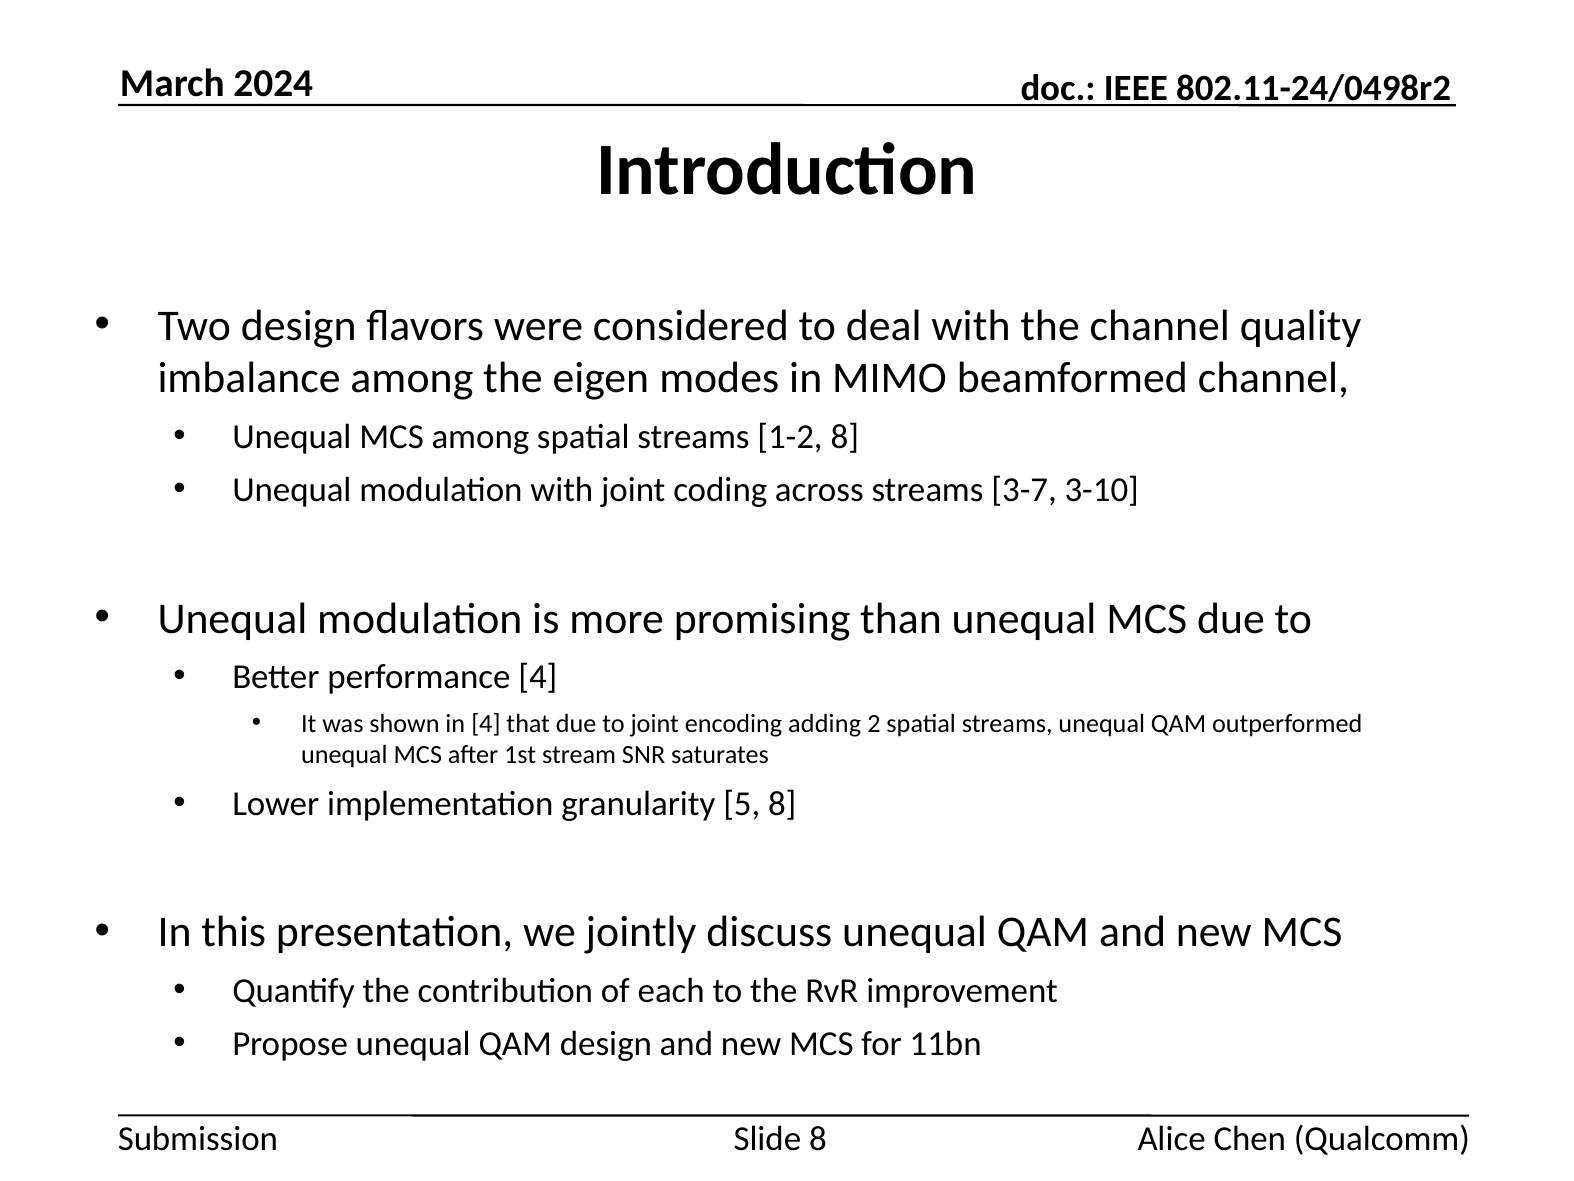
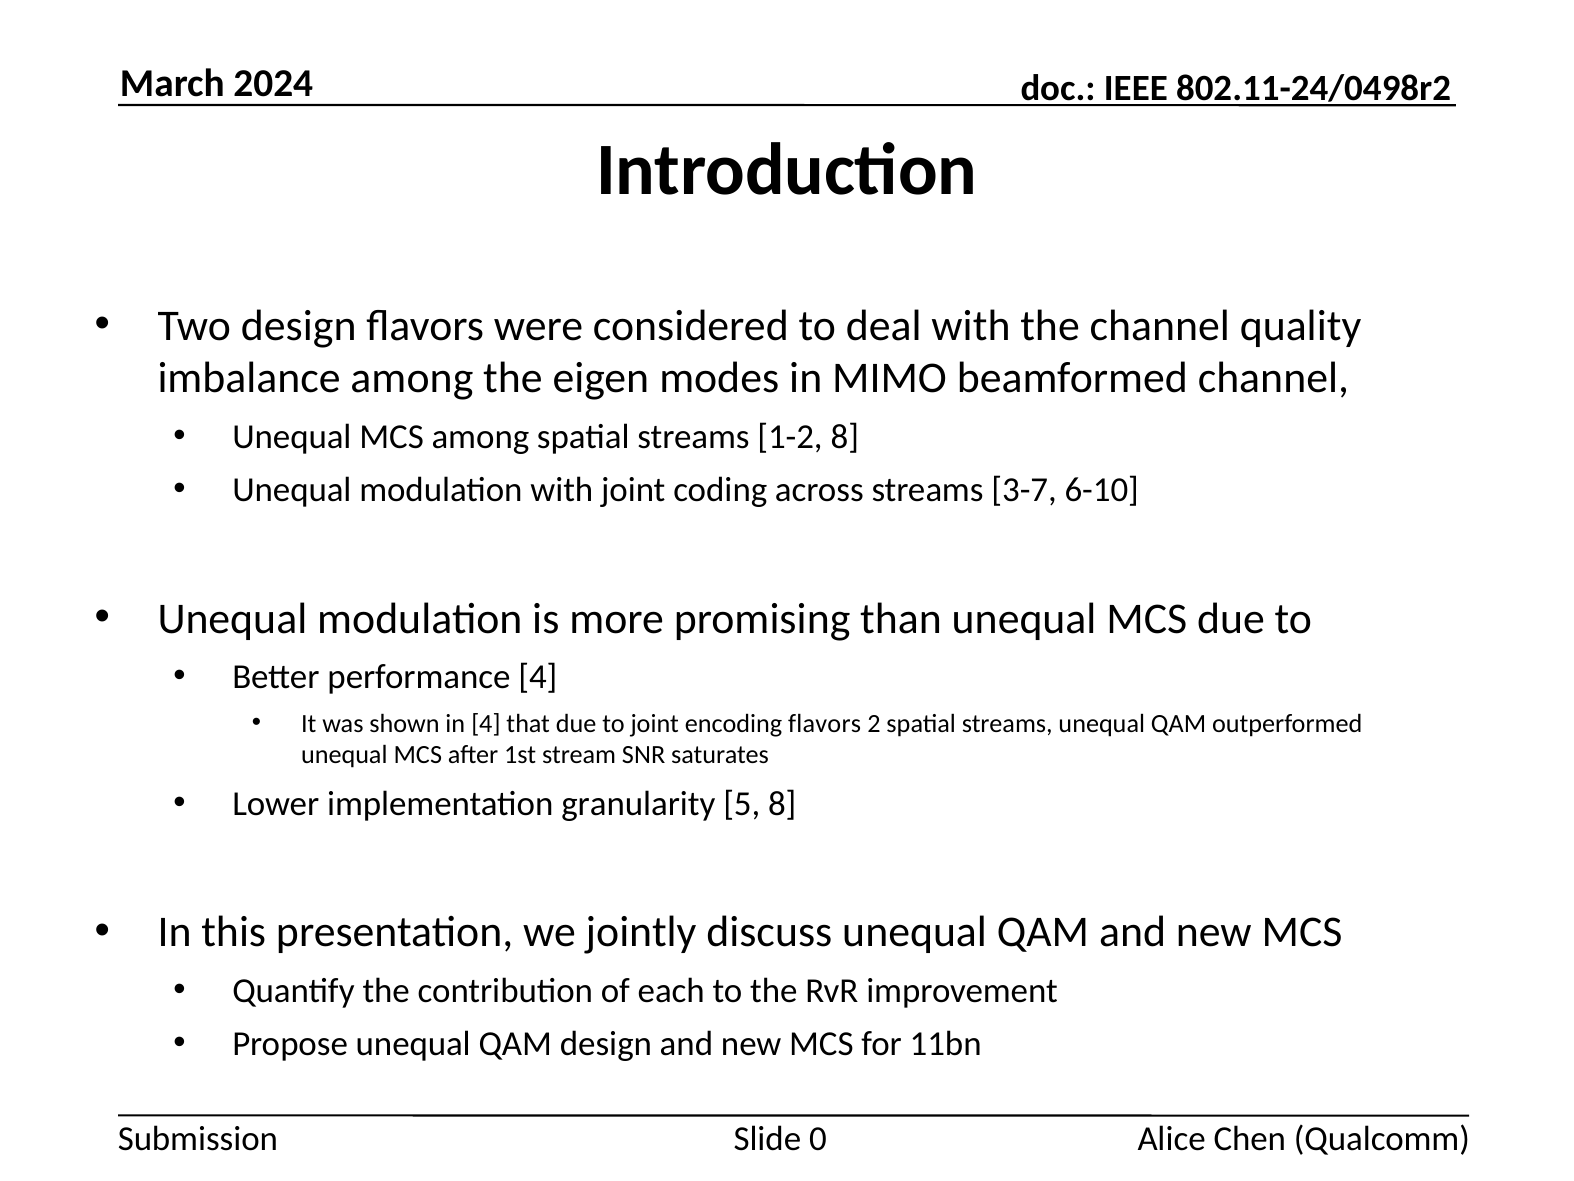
3-10: 3-10 -> 6-10 (1102, 490)
encoding adding: adding -> flavors (825, 723)
Slide 8: 8 -> 0 (818, 1138)
